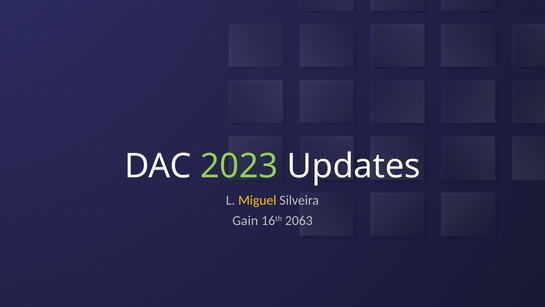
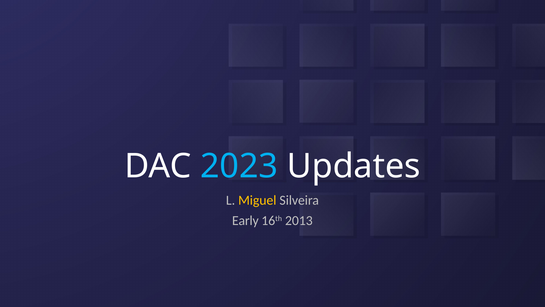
2023 colour: light green -> light blue (239, 166)
Gain: Gain -> Early (245, 220)
2063: 2063 -> 2013 (299, 220)
